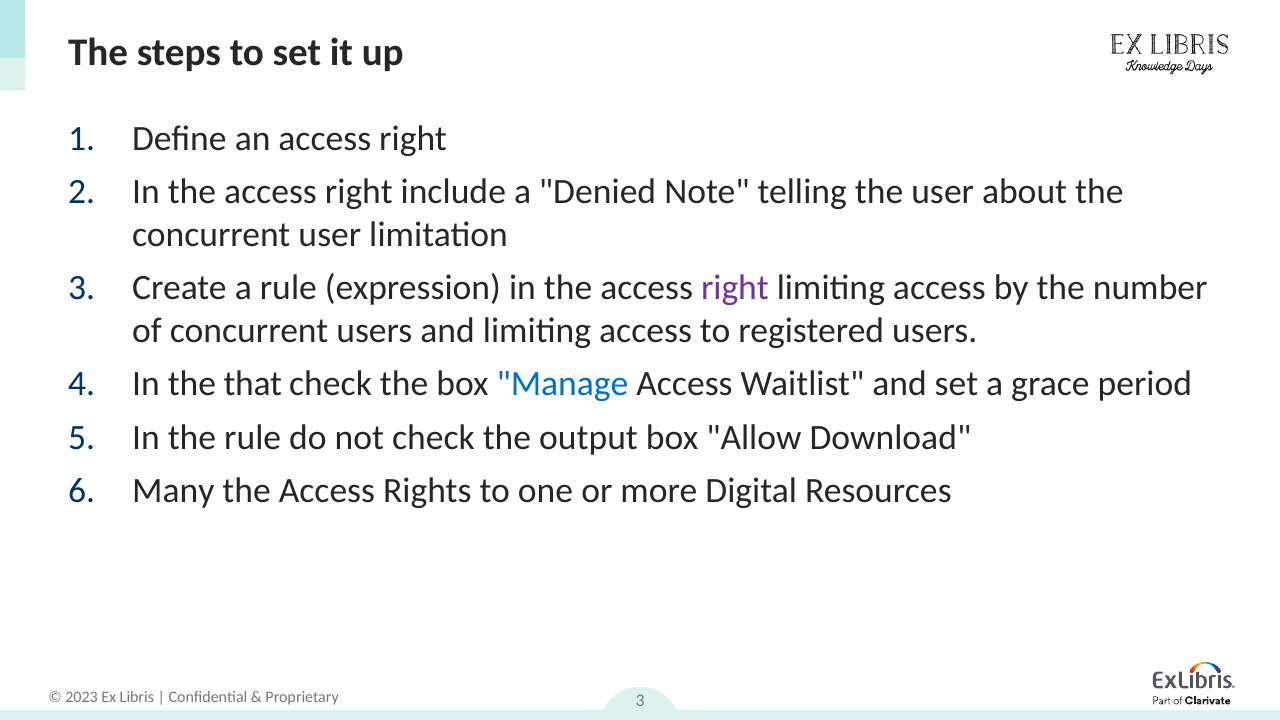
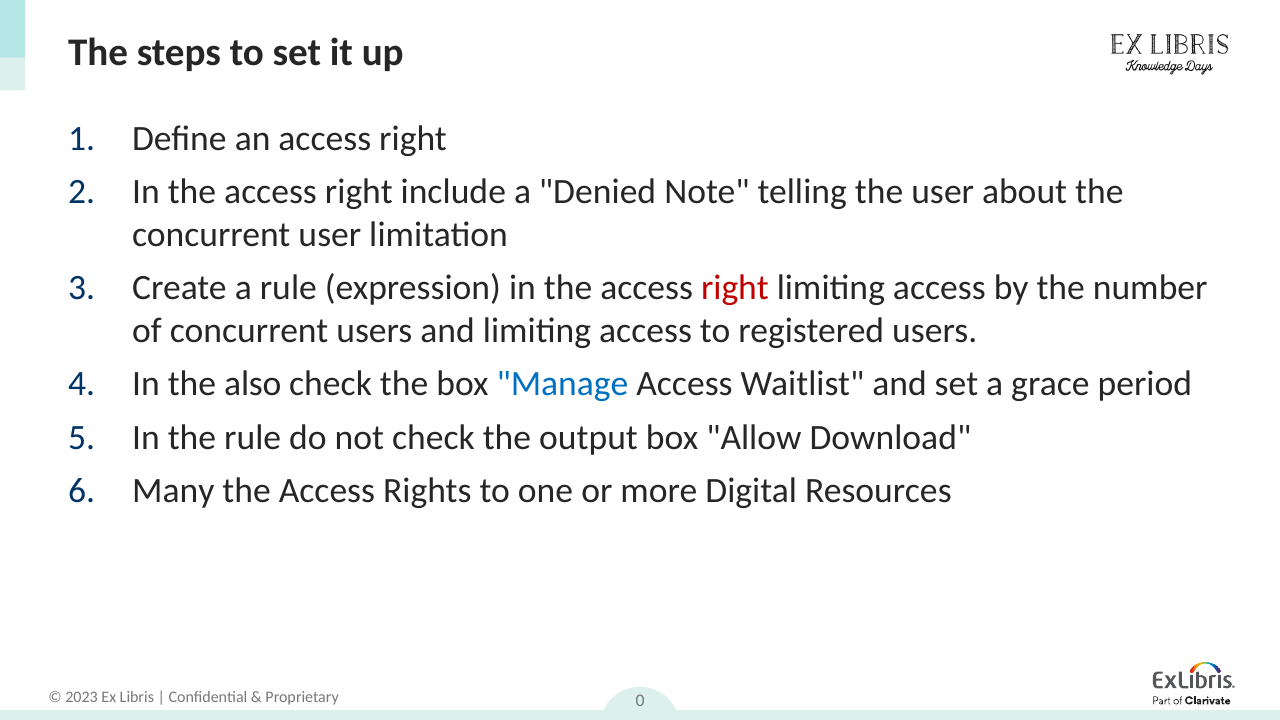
right colour: purple -> red (735, 288)
that: that -> also (253, 384)
3: 3 -> 0 (640, 700)
